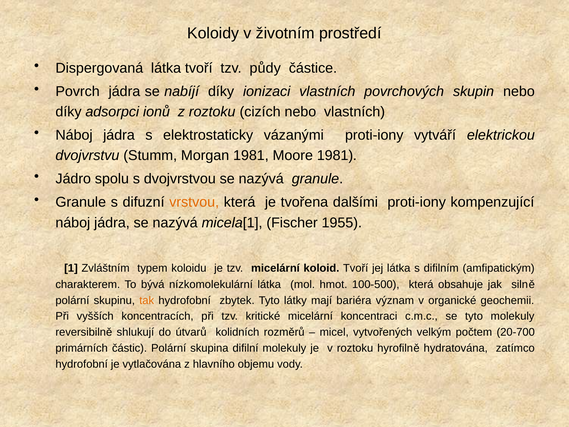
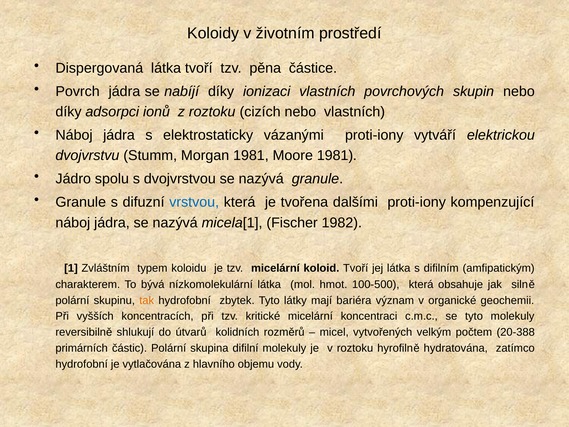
půdy: půdy -> pěna (265, 68)
vrstvou colour: orange -> blue (194, 202)
1955: 1955 -> 1982 (342, 223)
20-700: 20-700 -> 20-388 (516, 332)
